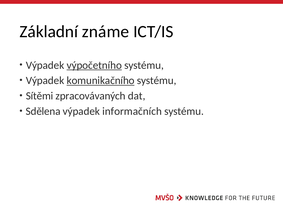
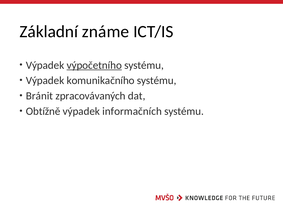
komunikačního underline: present -> none (101, 81)
Sítěmi: Sítěmi -> Bránit (39, 96)
Sdělena: Sdělena -> Obtížně (43, 111)
